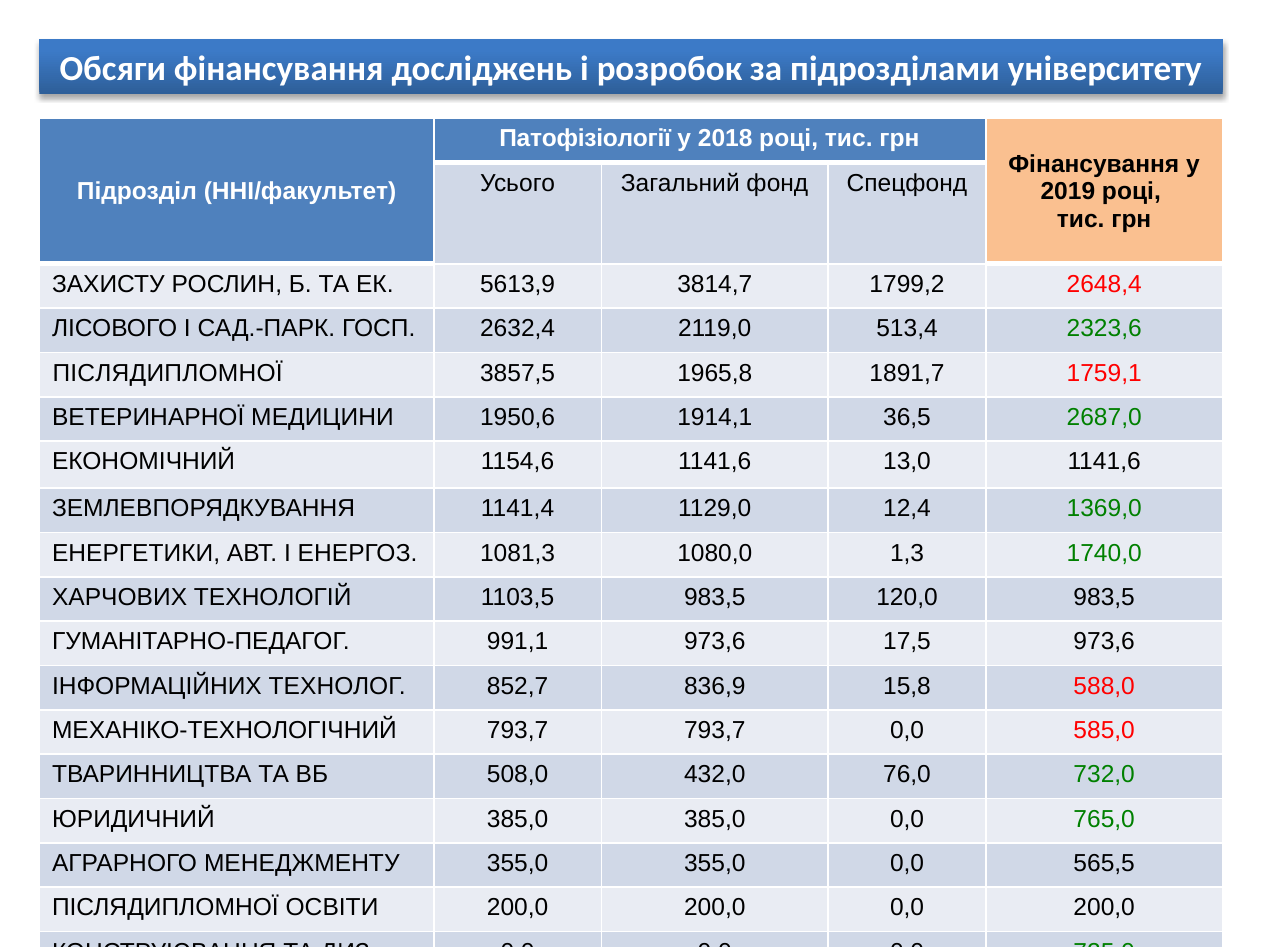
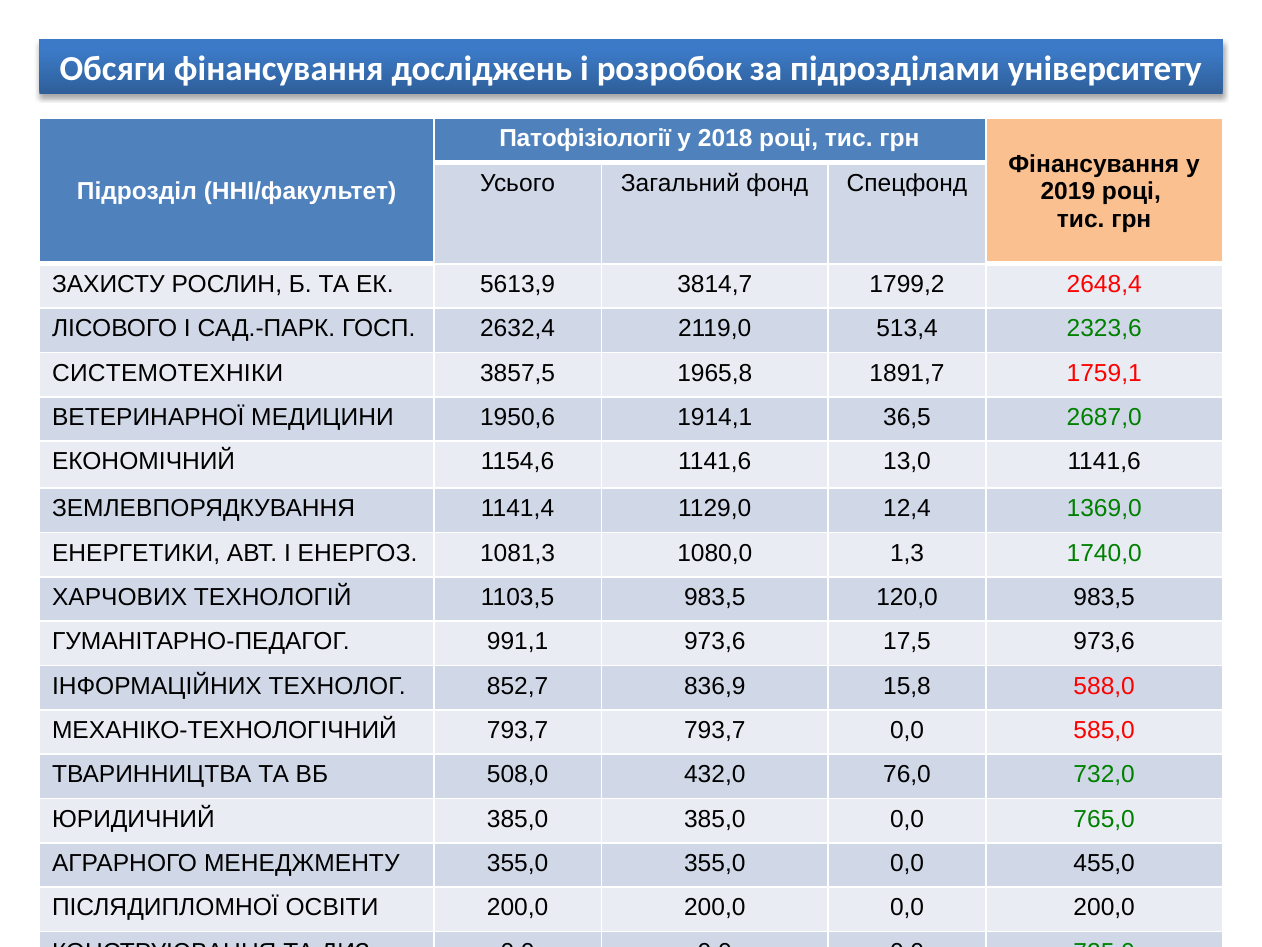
ПІСЛЯДИПЛОМНОЇ: ПІСЛЯДИПЛОМНОЇ -> СИСТЕМОТЕХНІКИ (168, 373)
565,5: 565,5 -> 455,0 (1104, 863)
